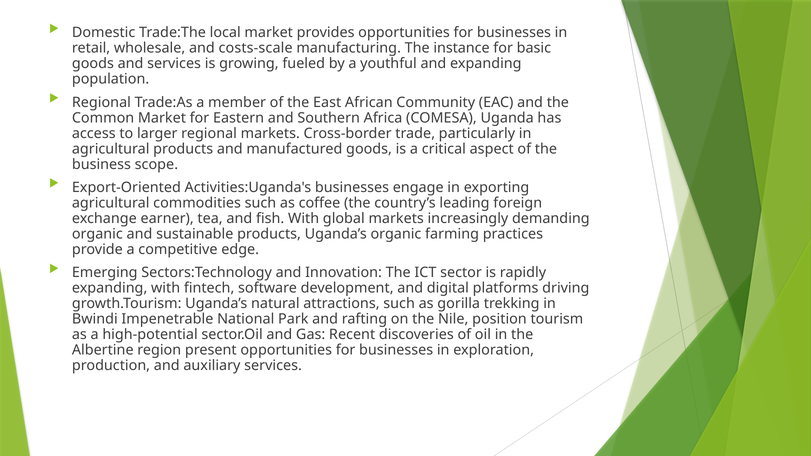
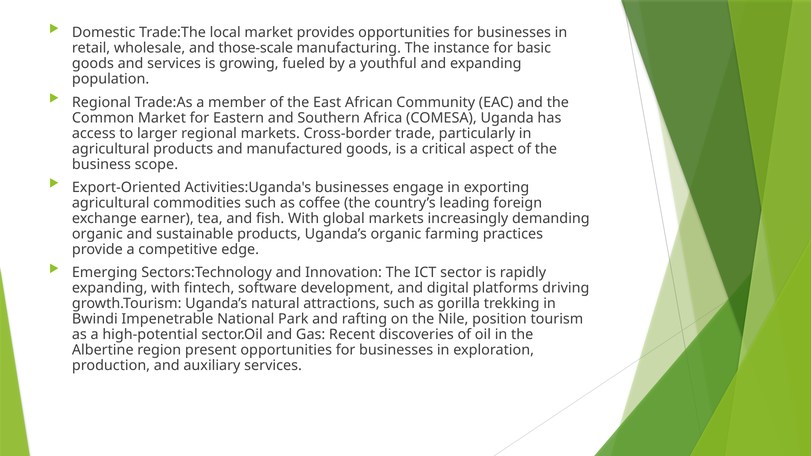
costs-scale: costs-scale -> those-scale (256, 48)
